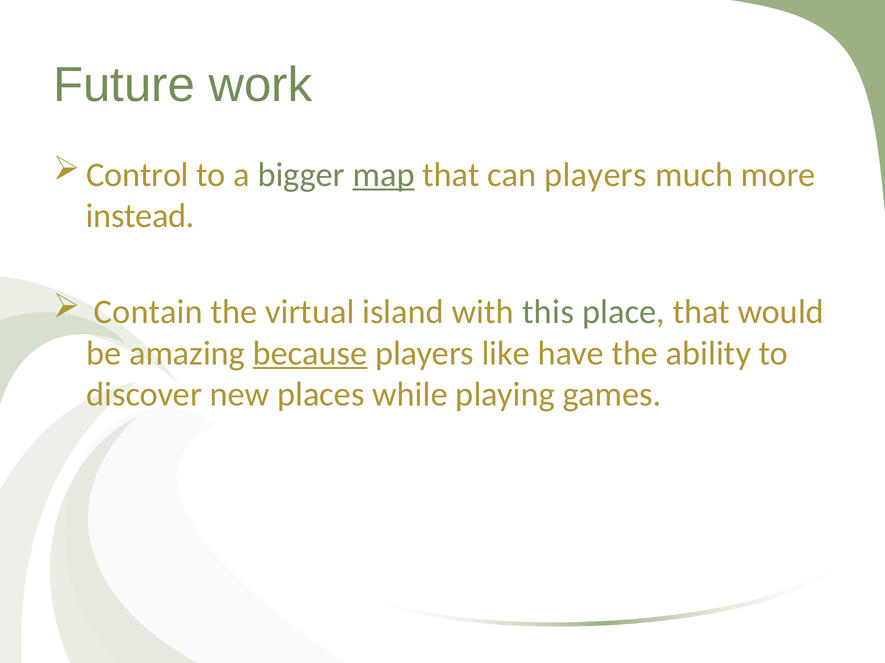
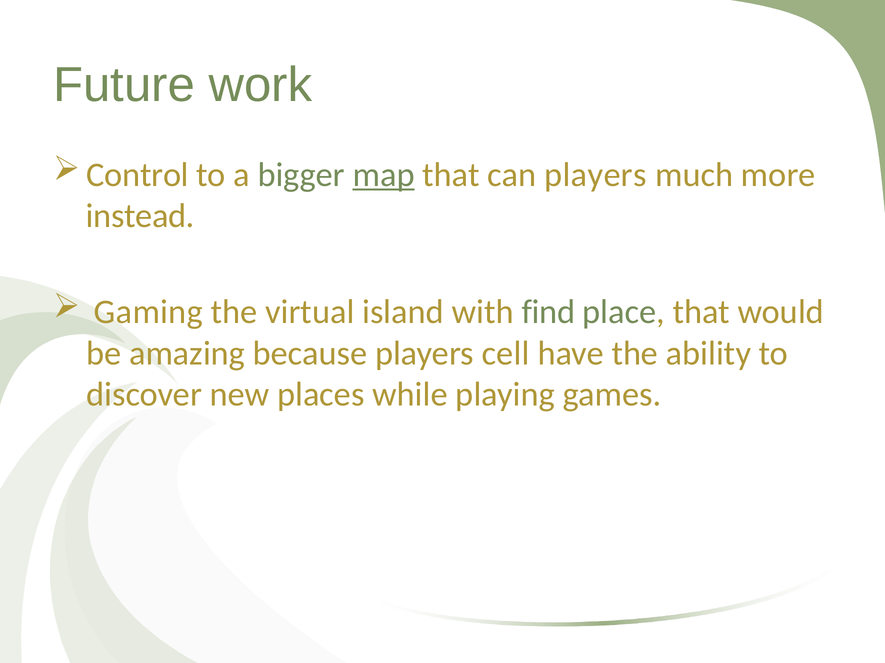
Contain: Contain -> Gaming (148, 312)
this: this -> find (548, 312)
because underline: present -> none (310, 354)
like: like -> cell (506, 354)
